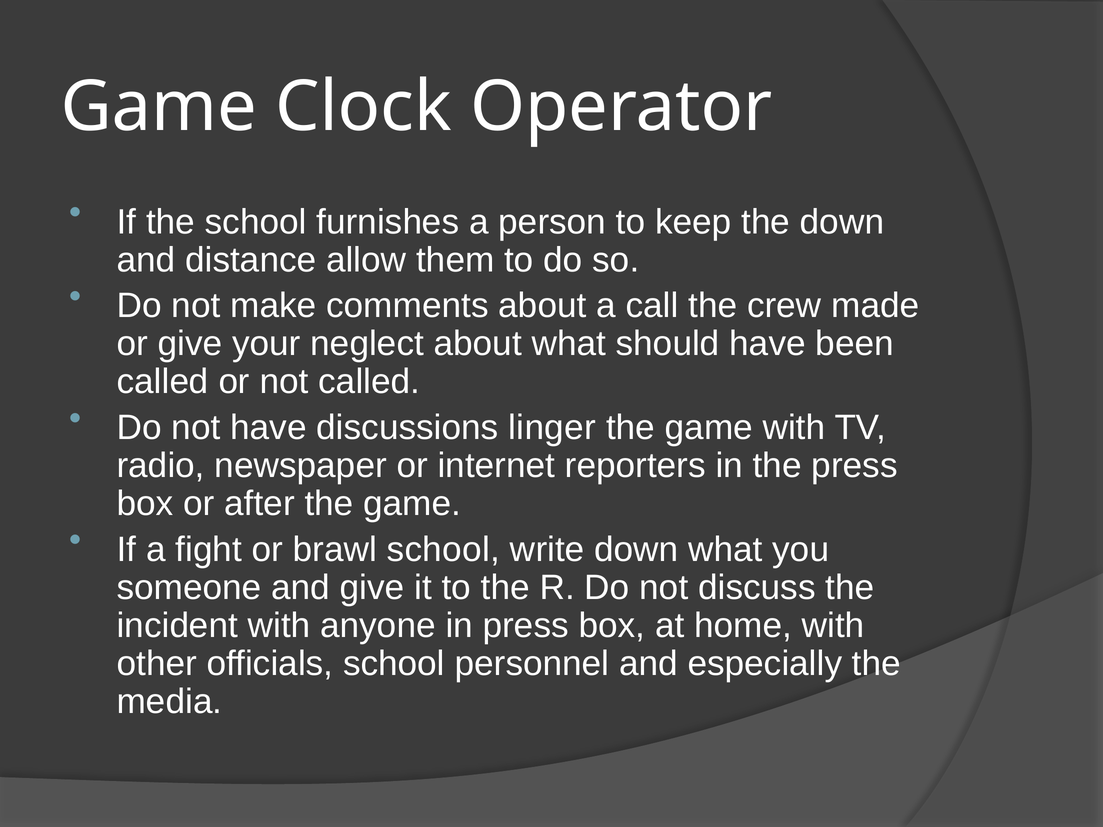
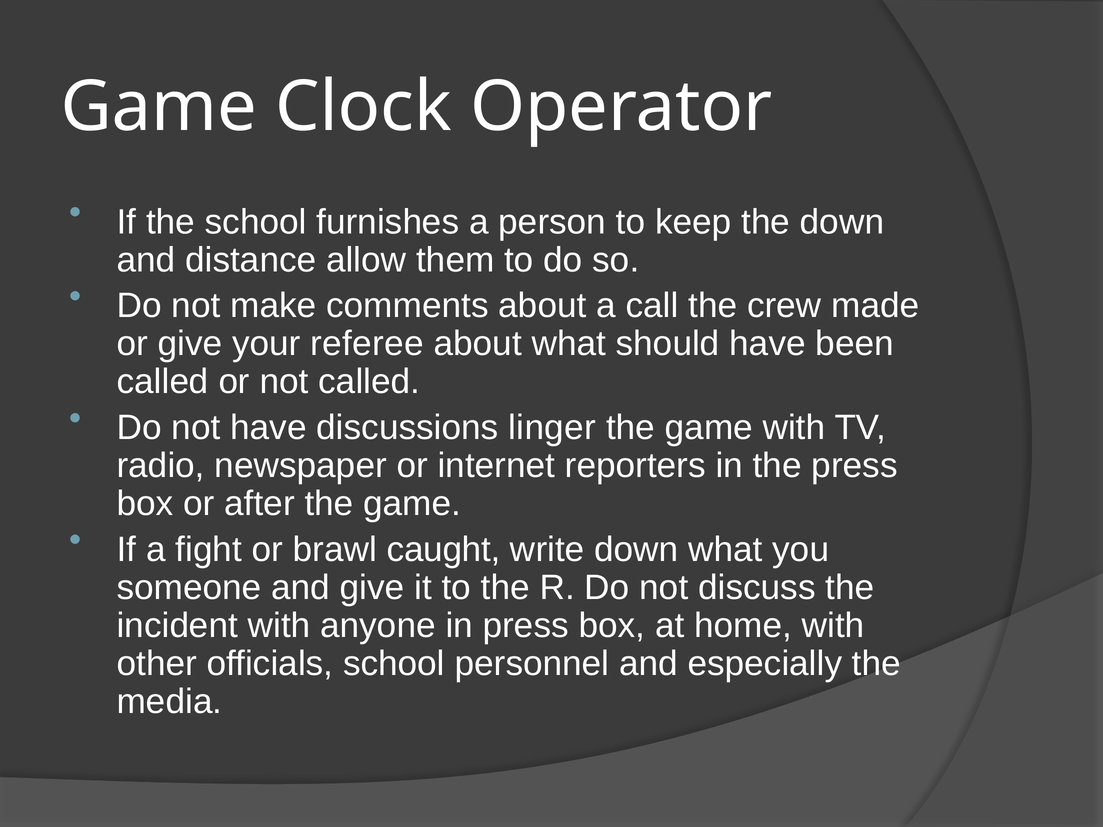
neglect: neglect -> referee (367, 344)
brawl school: school -> caught (444, 550)
